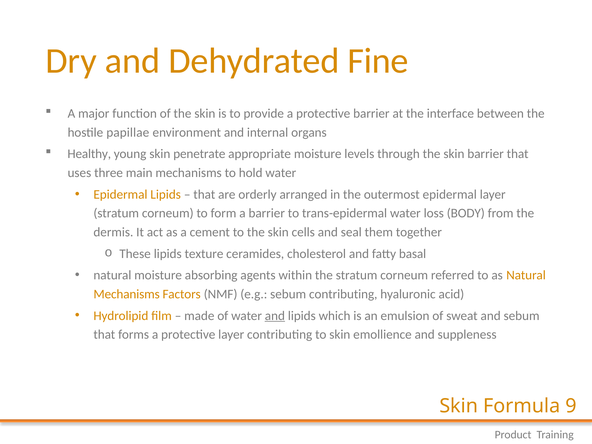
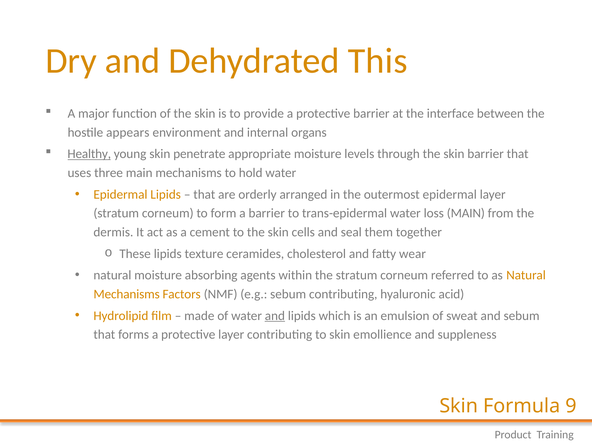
Fine: Fine -> This (378, 61)
papillae: papillae -> appears (128, 132)
Healthy underline: none -> present (89, 154)
loss BODY: BODY -> MAIN (466, 213)
basal: basal -> wear (412, 254)
